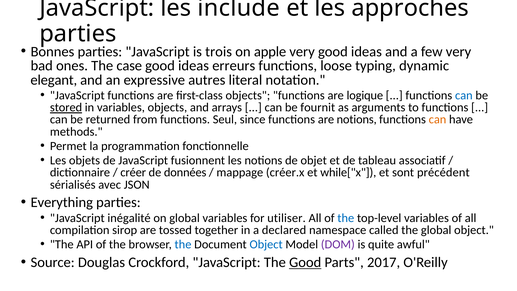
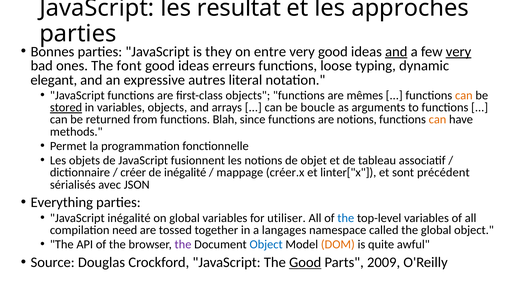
include: include -> resultat (239, 8)
trois: trois -> they (219, 52)
apple: apple -> entre (270, 52)
and underline: none -> present (396, 52)
very underline: none -> present (459, 52)
case: case -> font (129, 66)
logique: logique -> mêmes (365, 95)
can colour: blue -> orange (464, 95)
fournit: fournit -> boucle (318, 107)
Seul: Seul -> Blah (225, 119)
de données: données -> inégalité (185, 172)
while["x: while["x -> linter["x (348, 172)
sirop: sirop -> need (125, 230)
declared: declared -> langages (284, 230)
the colour: blue -> purple (183, 244)
DOM colour: purple -> orange (338, 244)
2017: 2017 -> 2009 (384, 262)
